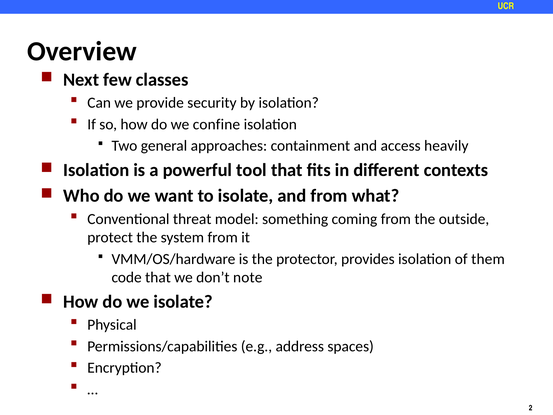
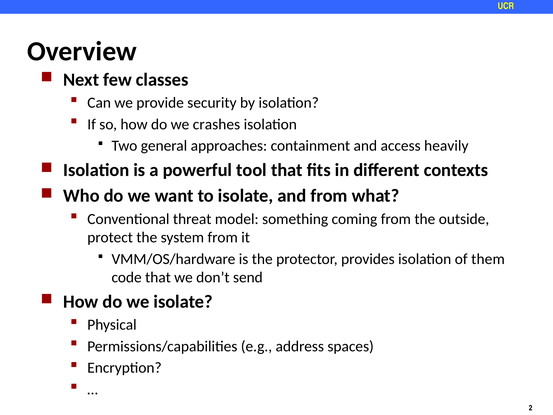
confine: confine -> crashes (216, 124)
note: note -> send (248, 277)
